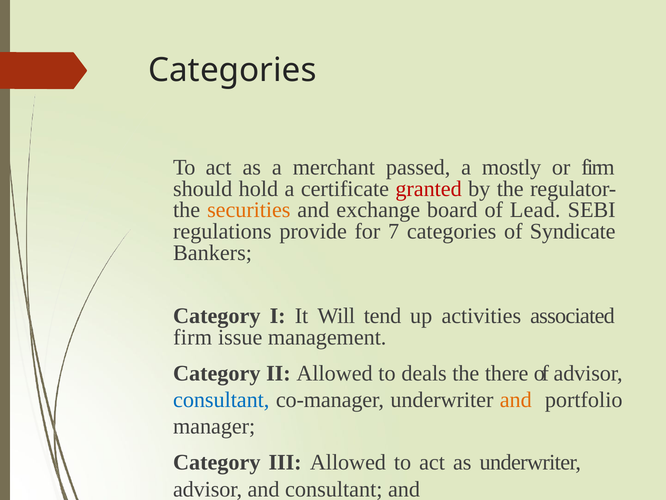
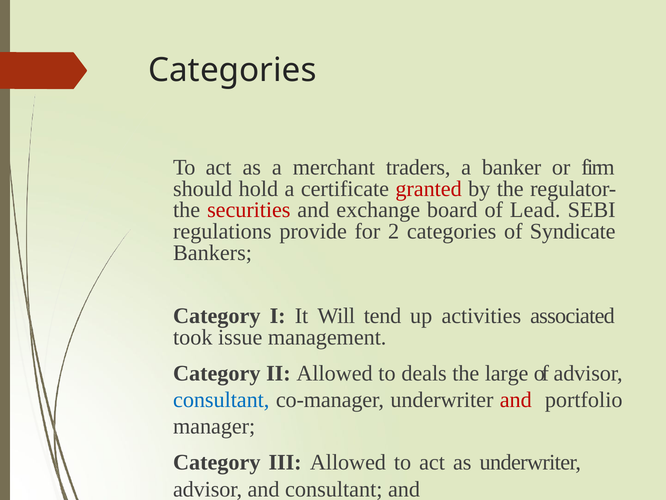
passed: passed -> traders (418, 167)
mostly: mostly -> banker (512, 167)
securities colour: orange -> red (249, 210)
7: 7 -> 2 (394, 231)
firm: firm -> took (193, 337)
there: there -> large (507, 373)
and colour: orange -> red (516, 400)
